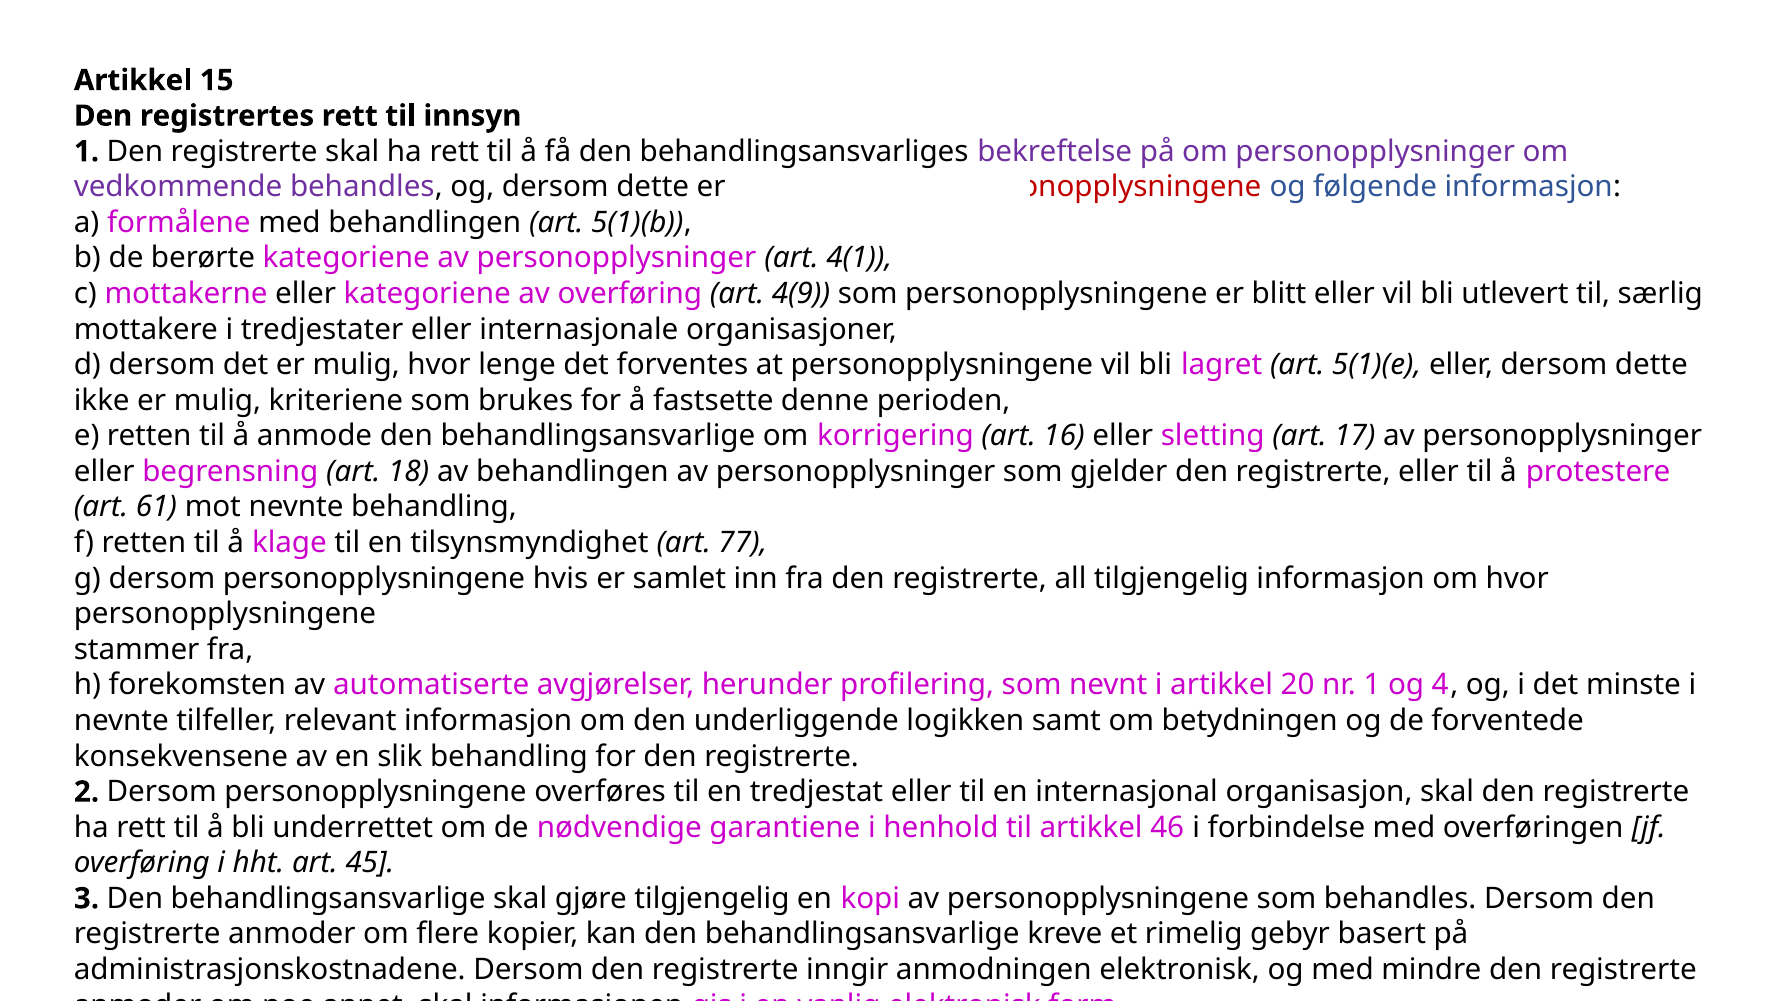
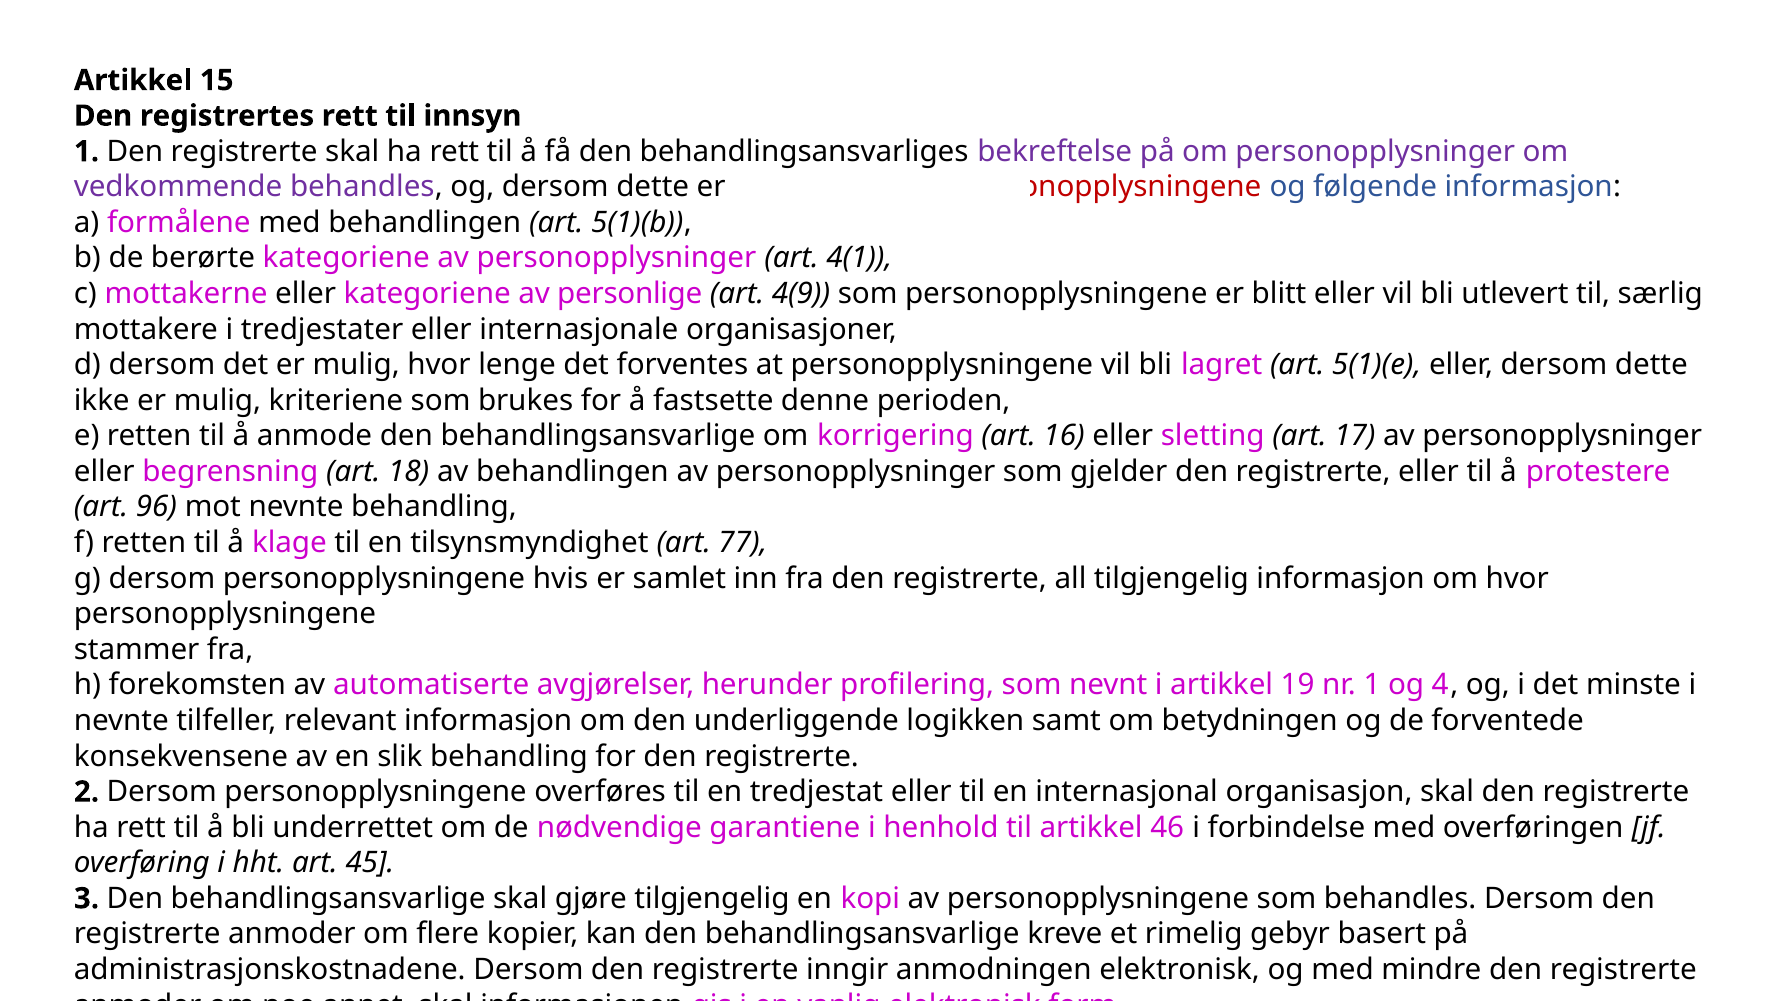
av overføring: overføring -> personlige (630, 294)
61: 61 -> 96 (156, 507)
20: 20 -> 19 (1298, 685)
